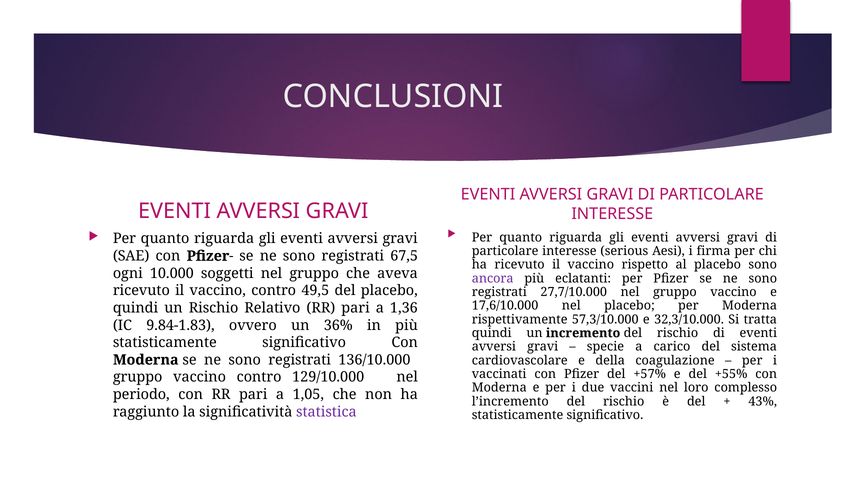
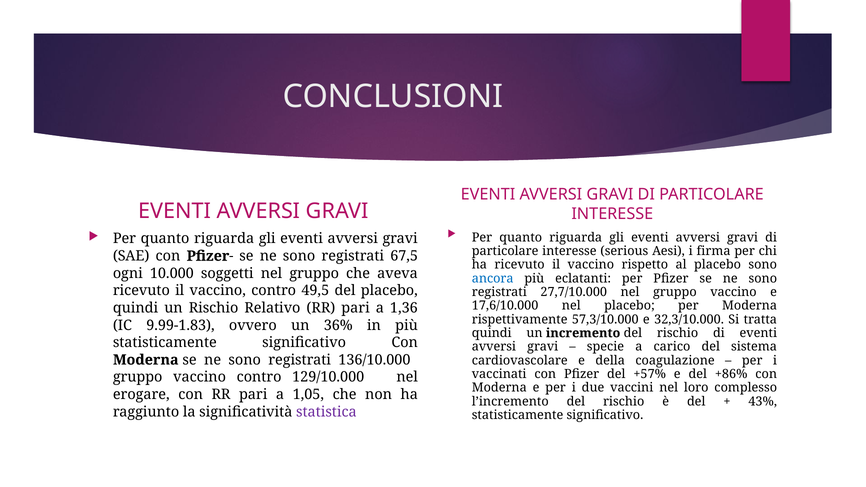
ancora colour: purple -> blue (493, 279)
9.84-1.83: 9.84-1.83 -> 9.99-1.83 (180, 325)
+55%: +55% -> +86% (731, 374)
periodo: periodo -> erogare (141, 395)
